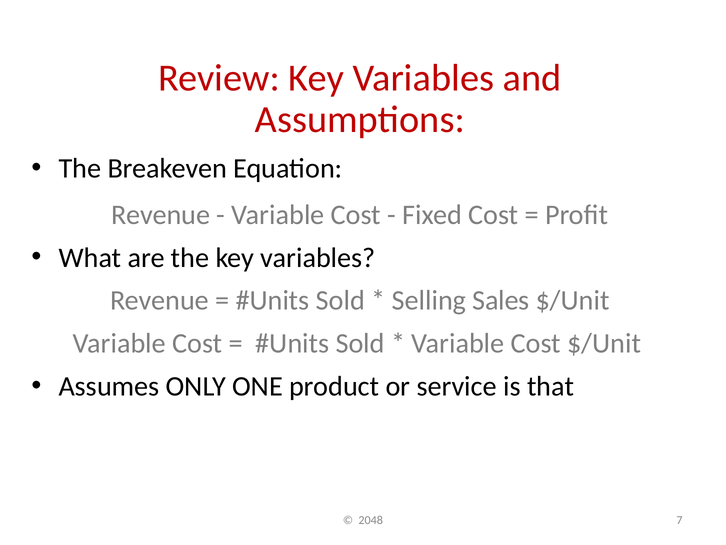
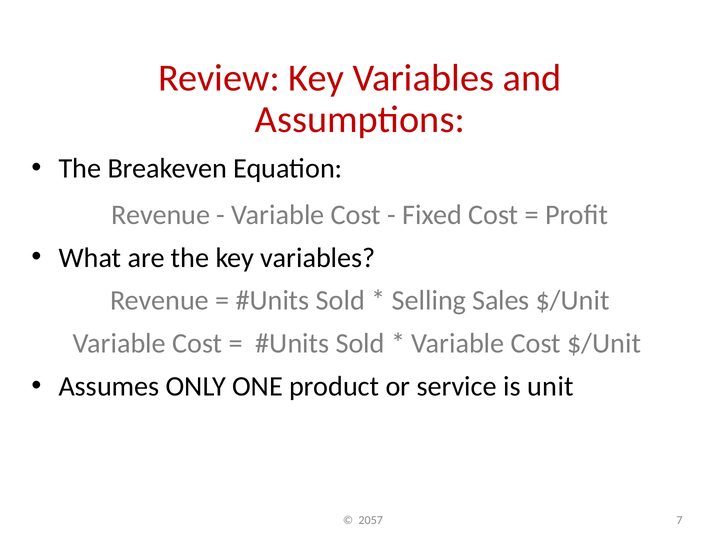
that: that -> unit (551, 386)
2048: 2048 -> 2057 (371, 520)
